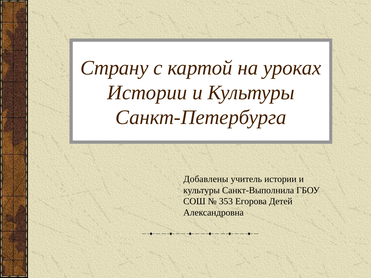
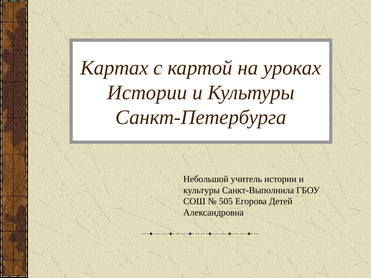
Страну: Страну -> Картах (114, 68)
Добавлены: Добавлены -> Небольшой (206, 179)
353: 353 -> 505 (226, 202)
